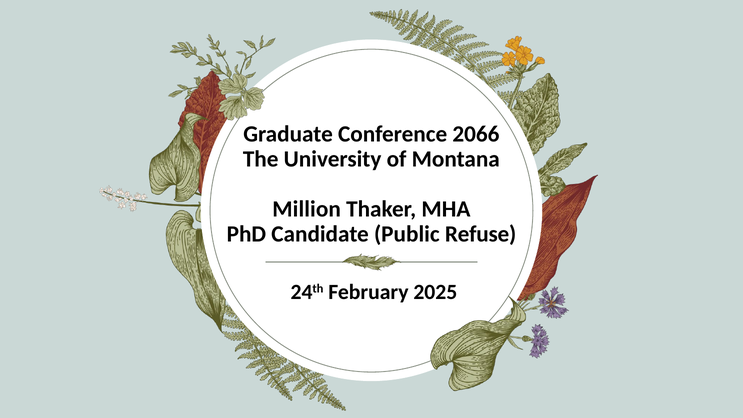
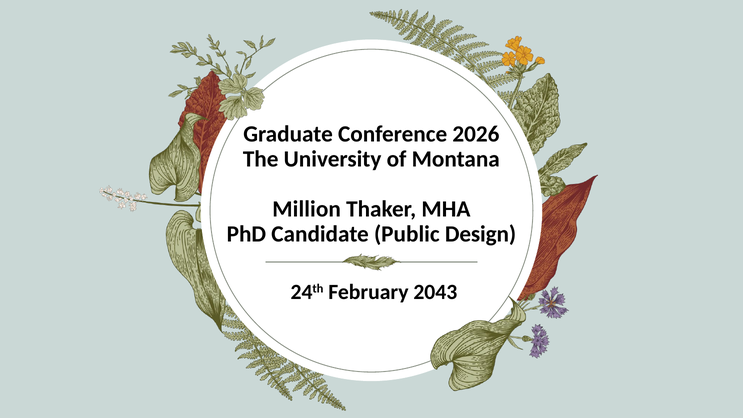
2066: 2066 -> 2026 (476, 134)
Refuse: Refuse -> Design (481, 234)
2025: 2025 -> 2043 (435, 292)
